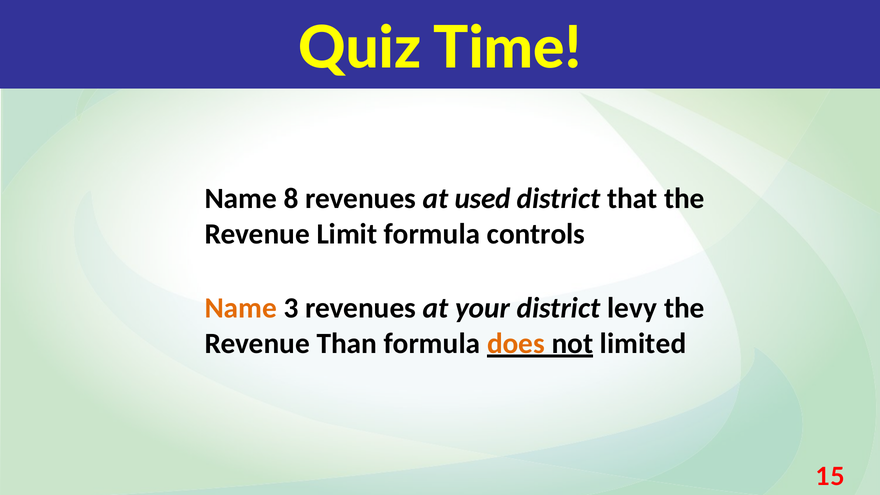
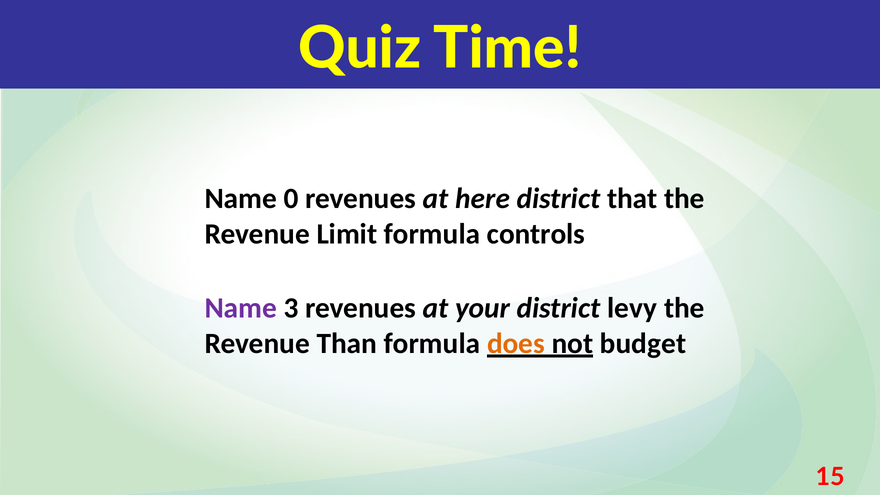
8: 8 -> 0 (291, 199)
used: used -> here (483, 199)
Name colour: orange -> purple (241, 308)
limited: limited -> budget (643, 343)
